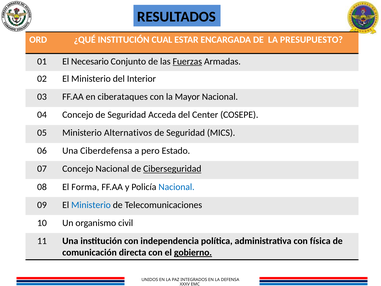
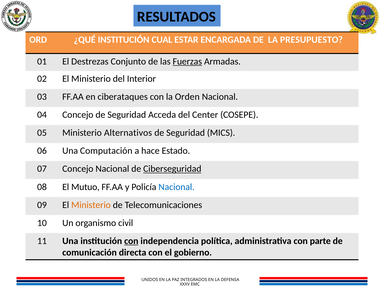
Necesario: Necesario -> Destrezas (90, 61)
Mayor: Mayor -> Orden (187, 97)
Ciberdefensa: Ciberdefensa -> Computación (106, 151)
pero: pero -> hace (150, 151)
Forma: Forma -> Mutuo (85, 187)
Ministerio colour: blue -> orange (91, 205)
con underline: none -> present (131, 241)
física: física -> parte (320, 241)
gobierno underline: present -> none (193, 252)
